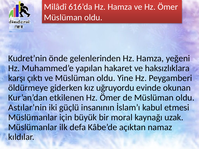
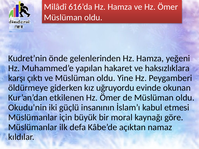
Astılar’nin: Astılar’nin -> Okudu’nin (28, 108)
uzak: uzak -> göre (174, 118)
